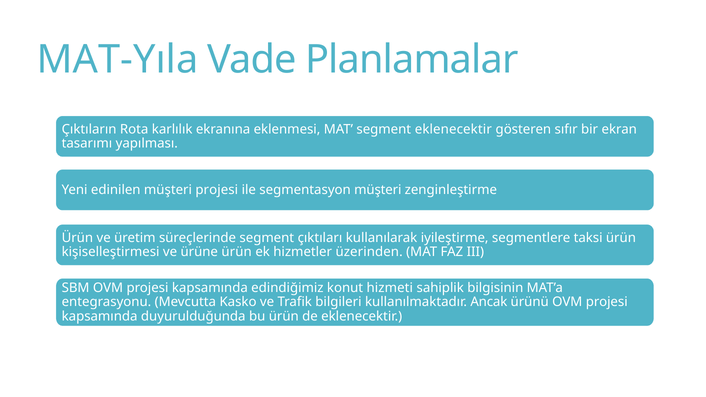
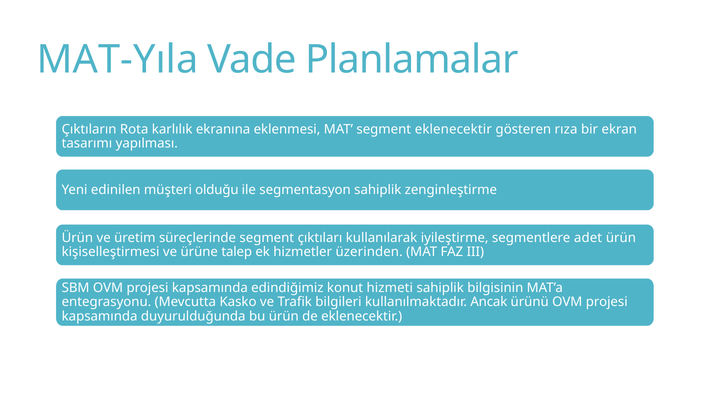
sıfır: sıfır -> rıza (566, 129)
müşteri projesi: projesi -> olduğu (217, 190)
segmentasyon müşteri: müşteri -> sahiplik (378, 190)
taksi: taksi -> adet (588, 238)
ürüne ürün: ürün -> talep (237, 252)
